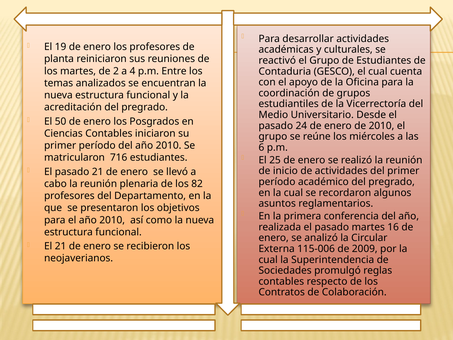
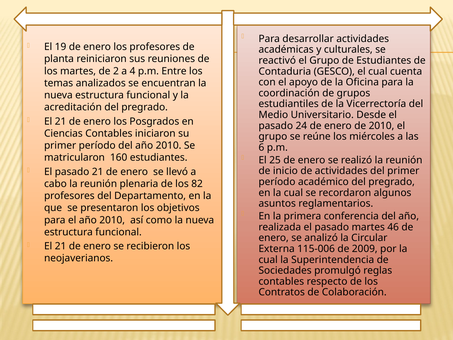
50: 50 -> 21 (61, 121)
716: 716 -> 160 (119, 158)
16: 16 -> 46 (393, 227)
